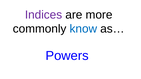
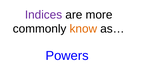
know colour: blue -> orange (83, 29)
